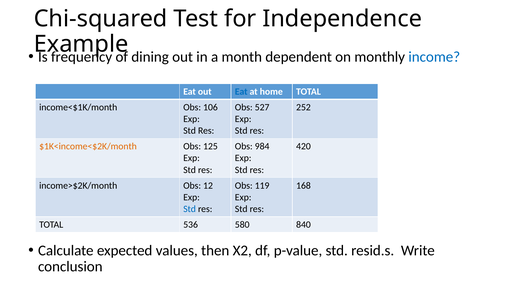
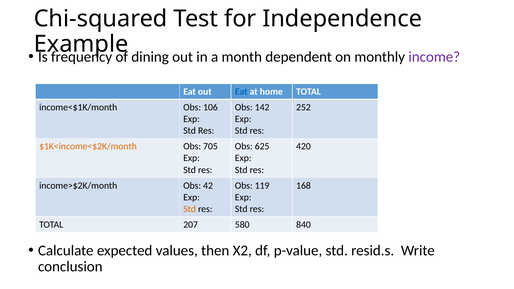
income colour: blue -> purple (434, 57)
527: 527 -> 142 (262, 107)
125: 125 -> 705 (210, 146)
984: 984 -> 625 (262, 146)
12: 12 -> 42 (208, 186)
Std colour: blue -> orange (190, 209)
536: 536 -> 207 (191, 225)
